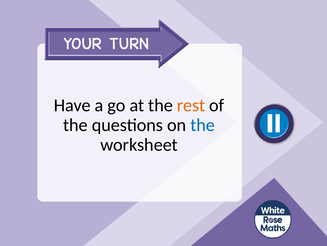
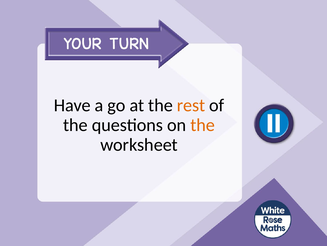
the colour: blue -> orange (203, 125)
